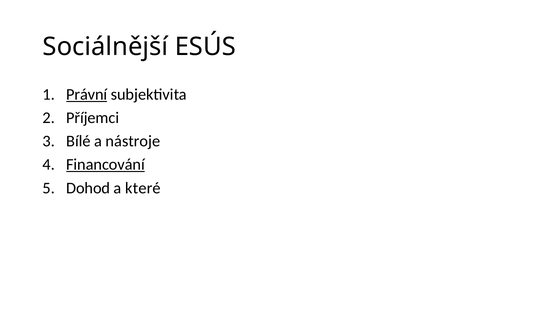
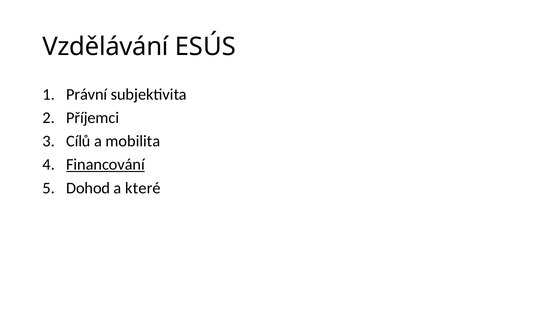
Sociálnější: Sociálnější -> Vzdělávání (105, 47)
Právní underline: present -> none (87, 95)
Bílé: Bílé -> Cílů (78, 141)
nástroje: nástroje -> mobilita (133, 141)
